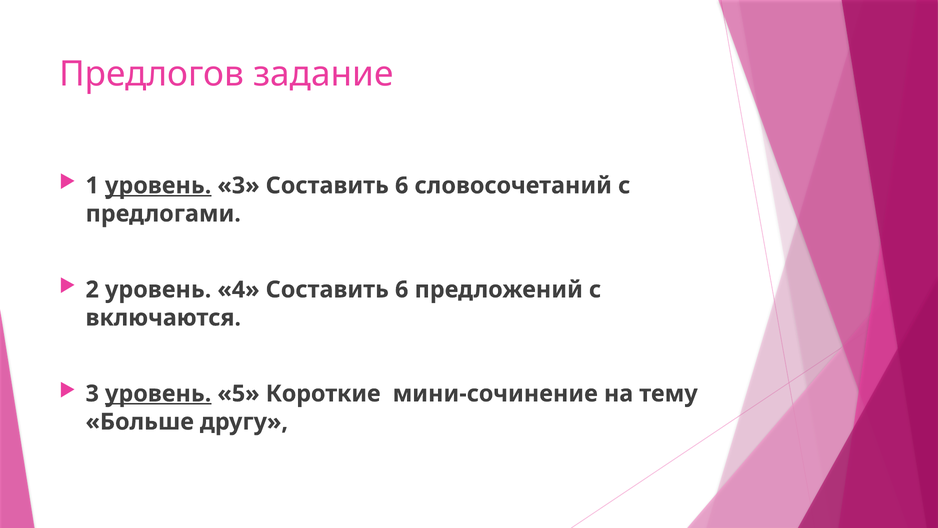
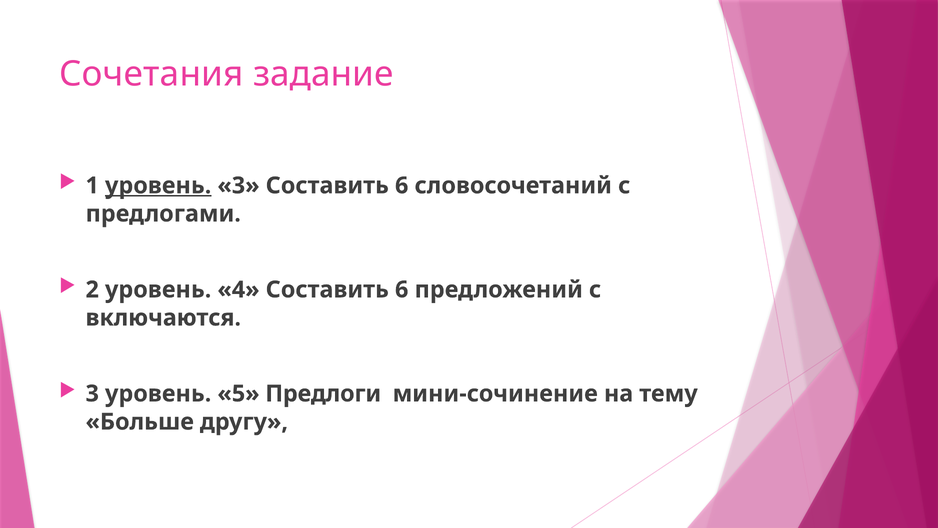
Предлогов: Предлогов -> Сочетания (151, 74)
уровень underline: present -> none (158, 393)
Короткие: Короткие -> Предлоги (323, 393)
